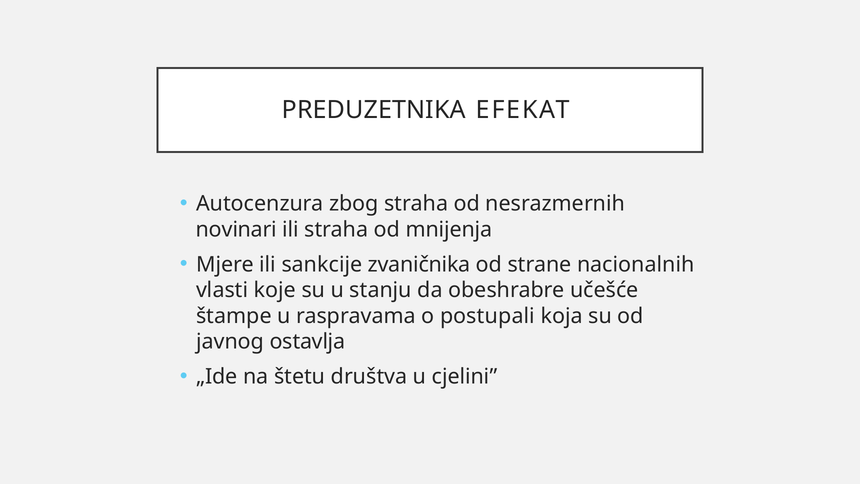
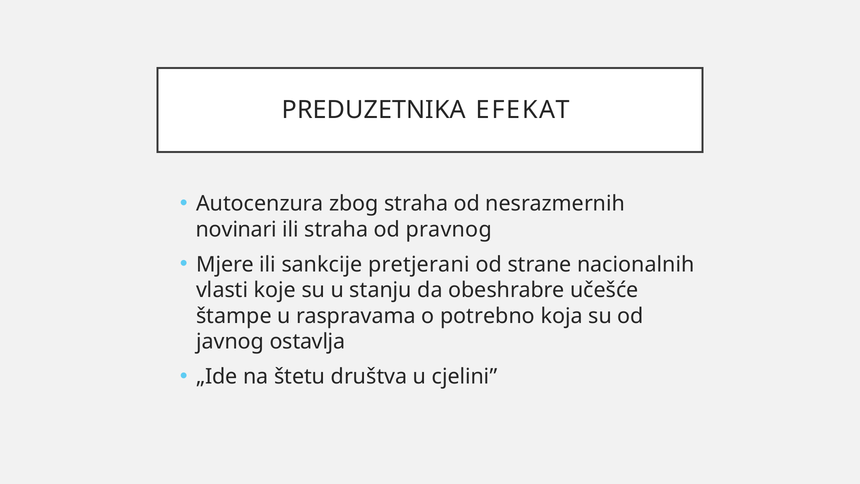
mnijenja: mnijenja -> pravnog (449, 230)
zvaničnika: zvaničnika -> pretjerani (419, 264)
postupali: postupali -> potrebno (487, 316)
